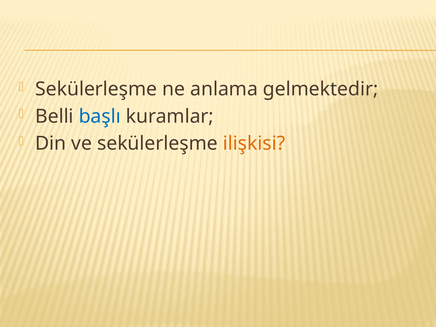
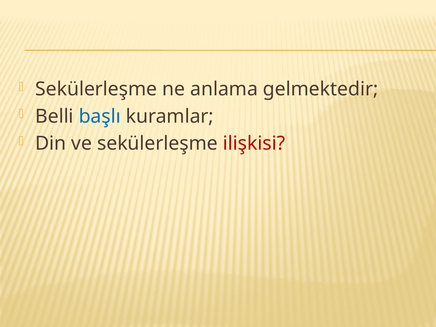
ilişkisi colour: orange -> red (254, 144)
